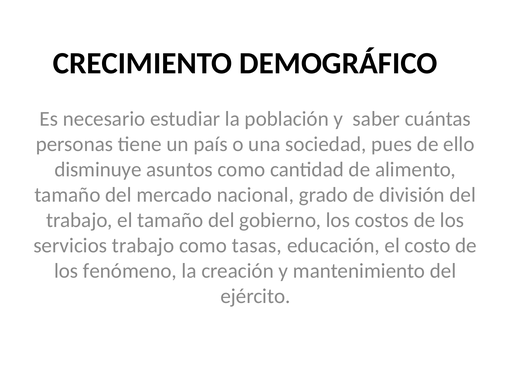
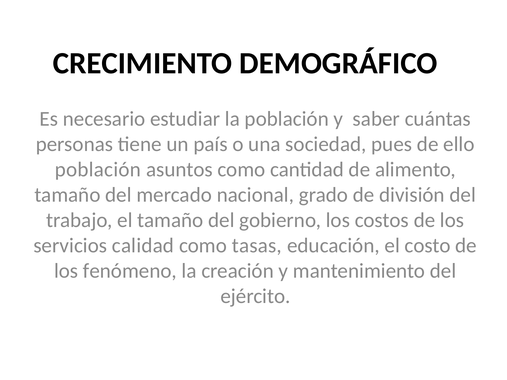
disminuye: disminuye -> población (98, 170)
servicios trabajo: trabajo -> calidad (143, 246)
